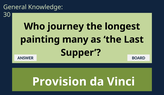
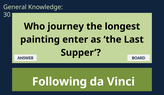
many: many -> enter (75, 39)
Provision: Provision -> Following (60, 81)
